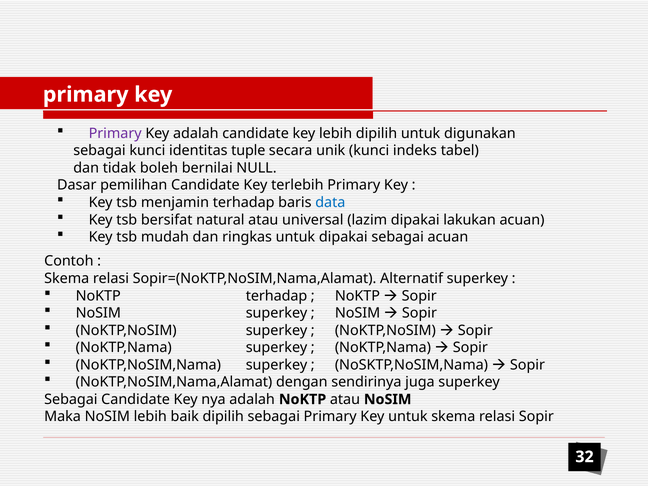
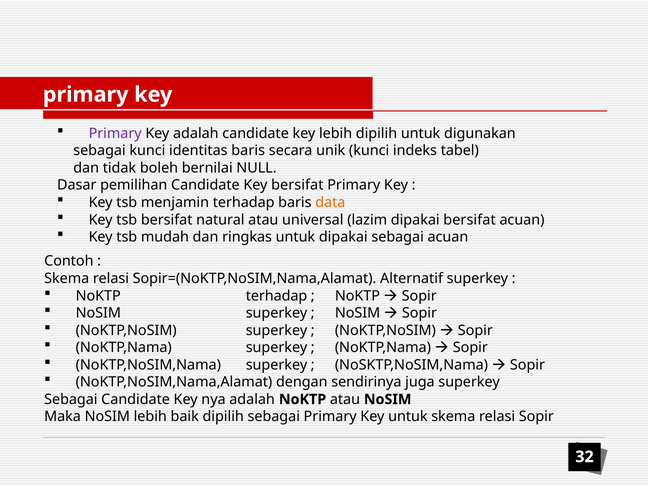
identitas tuple: tuple -> baris (248, 151)
Key terlebih: terlebih -> bersifat (297, 185)
data colour: blue -> orange (330, 203)
dipakai lakukan: lakukan -> bersifat (470, 220)
